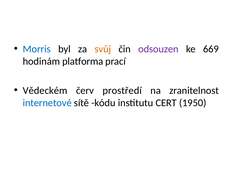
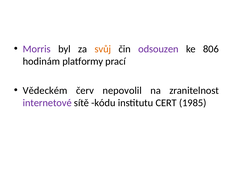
Morris colour: blue -> purple (37, 49)
669: 669 -> 806 (211, 49)
platforma: platforma -> platformy (83, 61)
prostředí: prostředí -> nepovolil (122, 90)
internetové colour: blue -> purple (47, 103)
1950: 1950 -> 1985 (193, 103)
